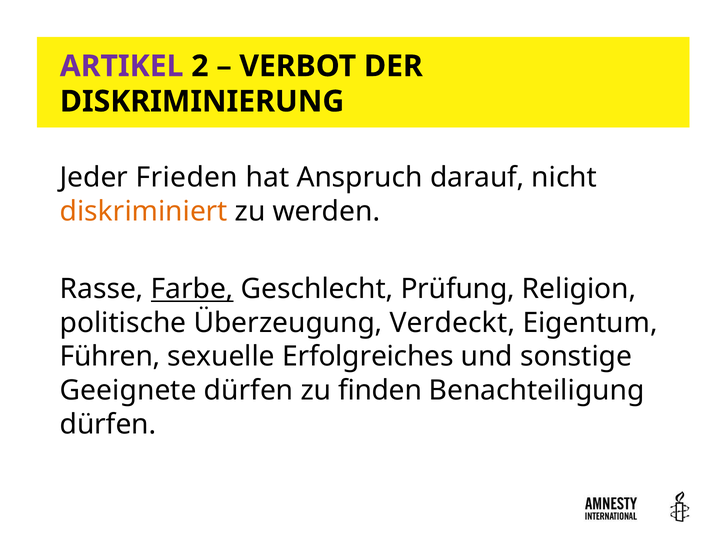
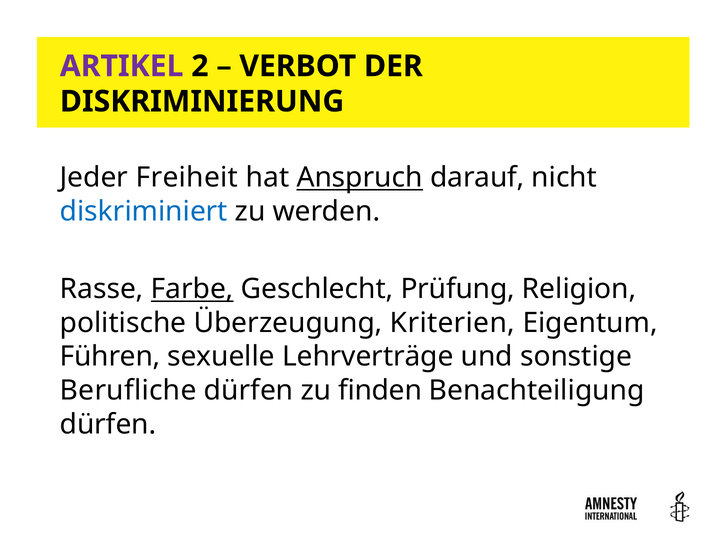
Frieden: Frieden -> Freiheit (187, 178)
Anspruch underline: none -> present (360, 178)
diskriminiert colour: orange -> blue (144, 212)
Verdeckt: Verdeckt -> Kriterien (452, 323)
Erfolgreiches: Erfolgreiches -> Lehrverträge (368, 357)
Geeignete: Geeignete -> Berufliche (128, 391)
